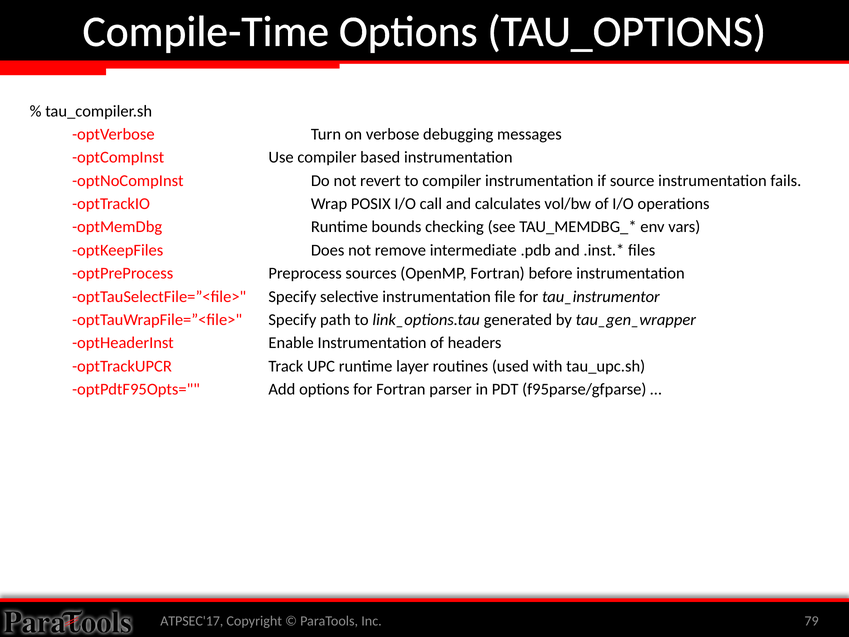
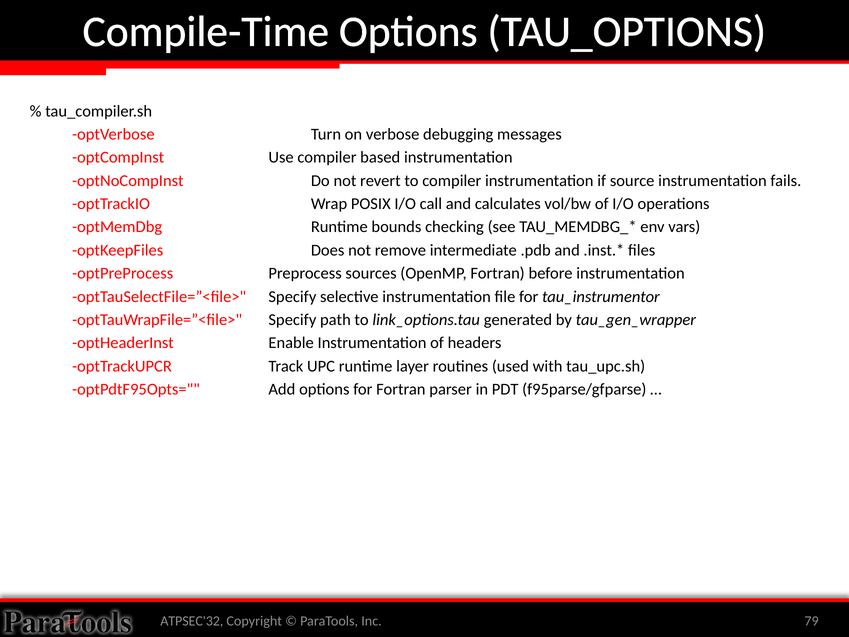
ATPSEC'17: ATPSEC'17 -> ATPSEC'32 (192, 621)
